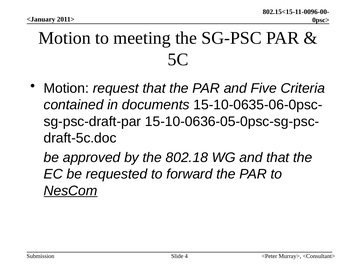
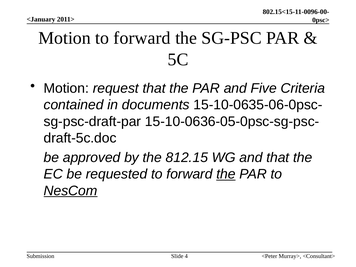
Motion to meeting: meeting -> forward (142, 38)
802.18: 802.18 -> 812.15 (187, 157)
the underline: none -> present (226, 174)
